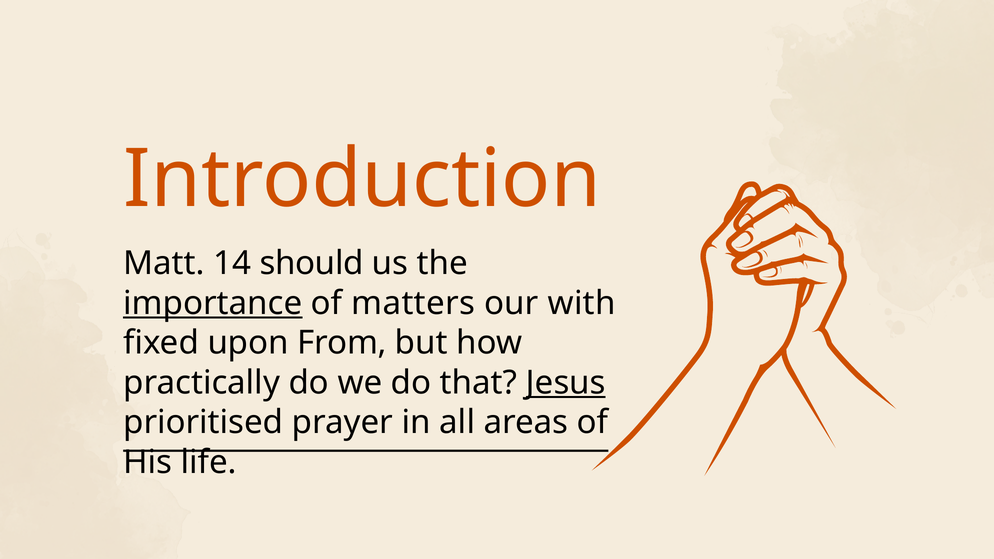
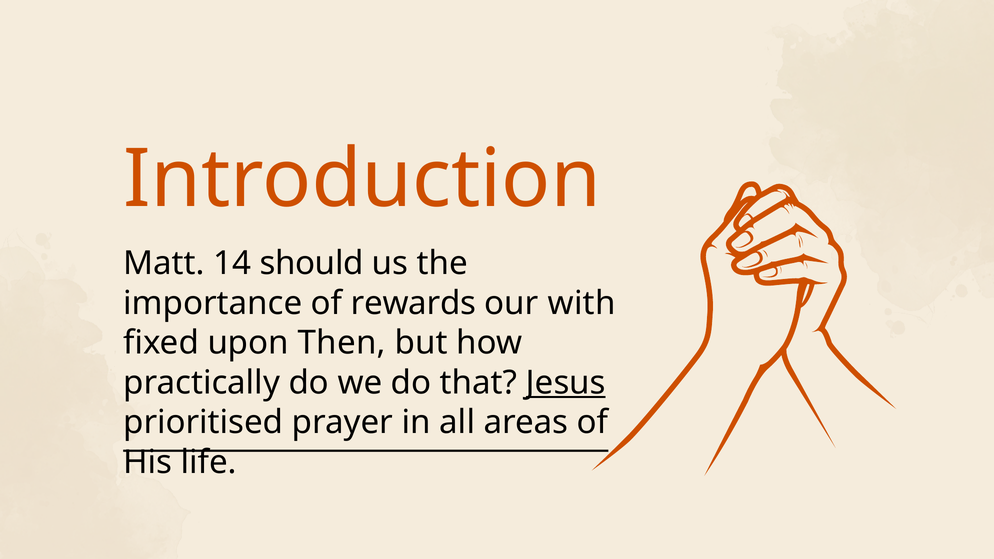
importance underline: present -> none (213, 303)
matters: matters -> rewards (413, 303)
From: From -> Then (342, 343)
